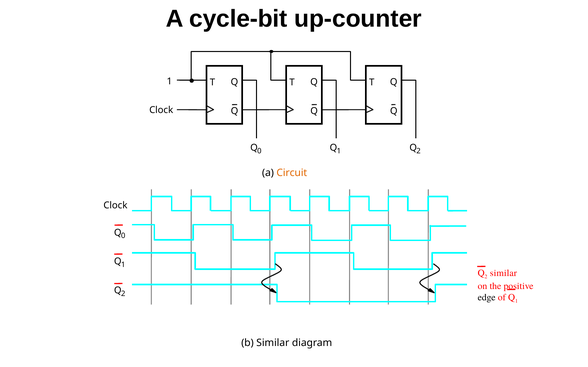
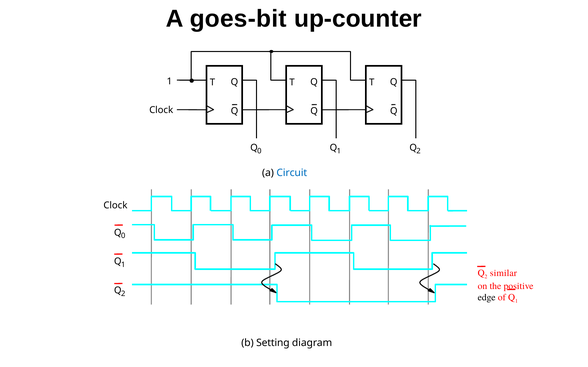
cycle-bit: cycle-bit -> goes-bit (238, 19)
Circuit colour: orange -> blue (292, 173)
b Similar: Similar -> Setting (273, 343)
